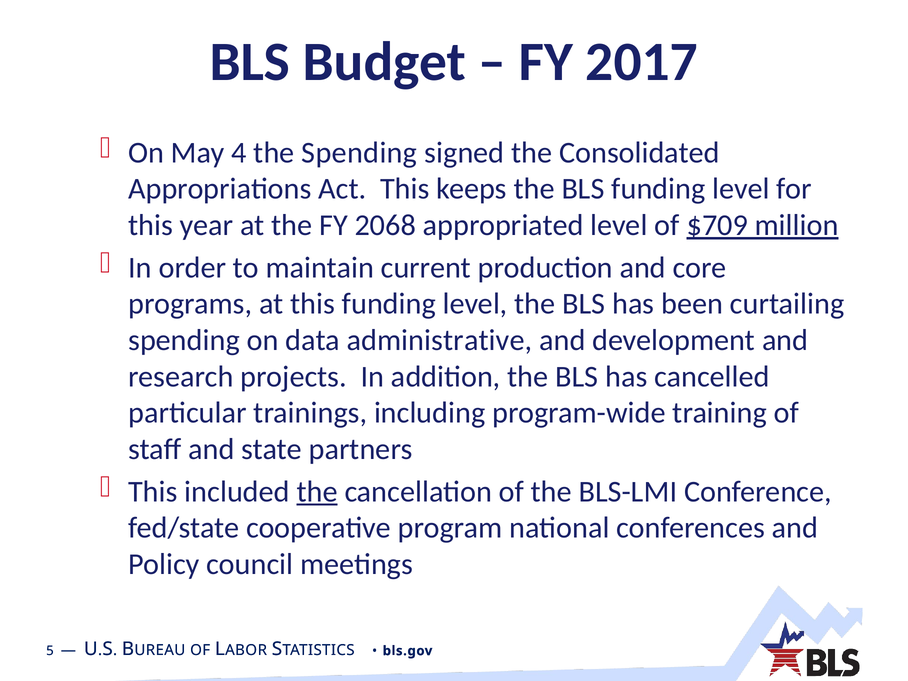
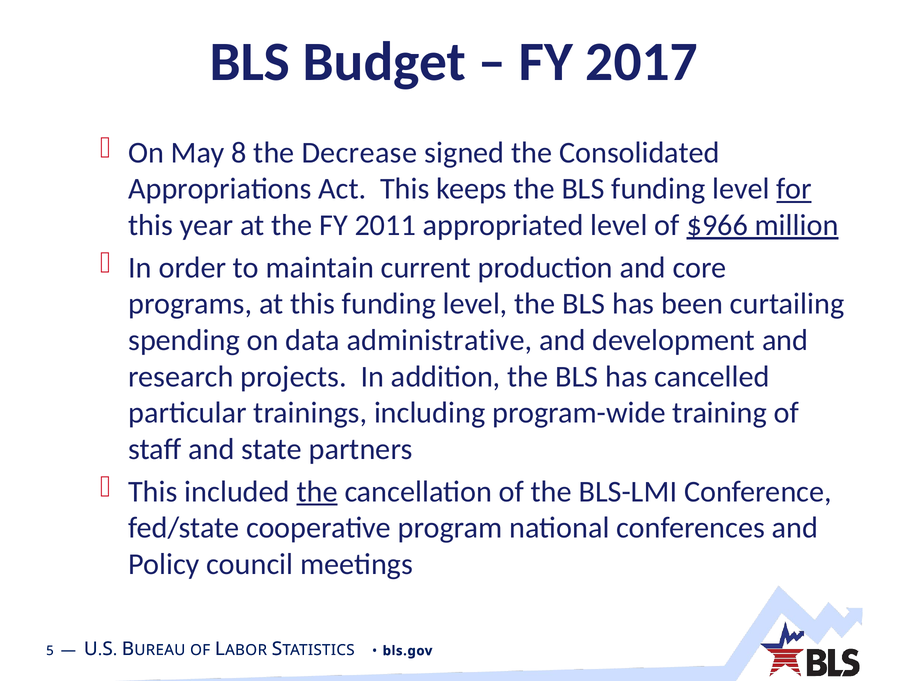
4: 4 -> 8 (239, 153)
the Spending: Spending -> Decrease (359, 153)
for underline: none -> present (794, 189)
2068: 2068 -> 2011 (385, 225)
$709: $709 -> $966 (717, 225)
